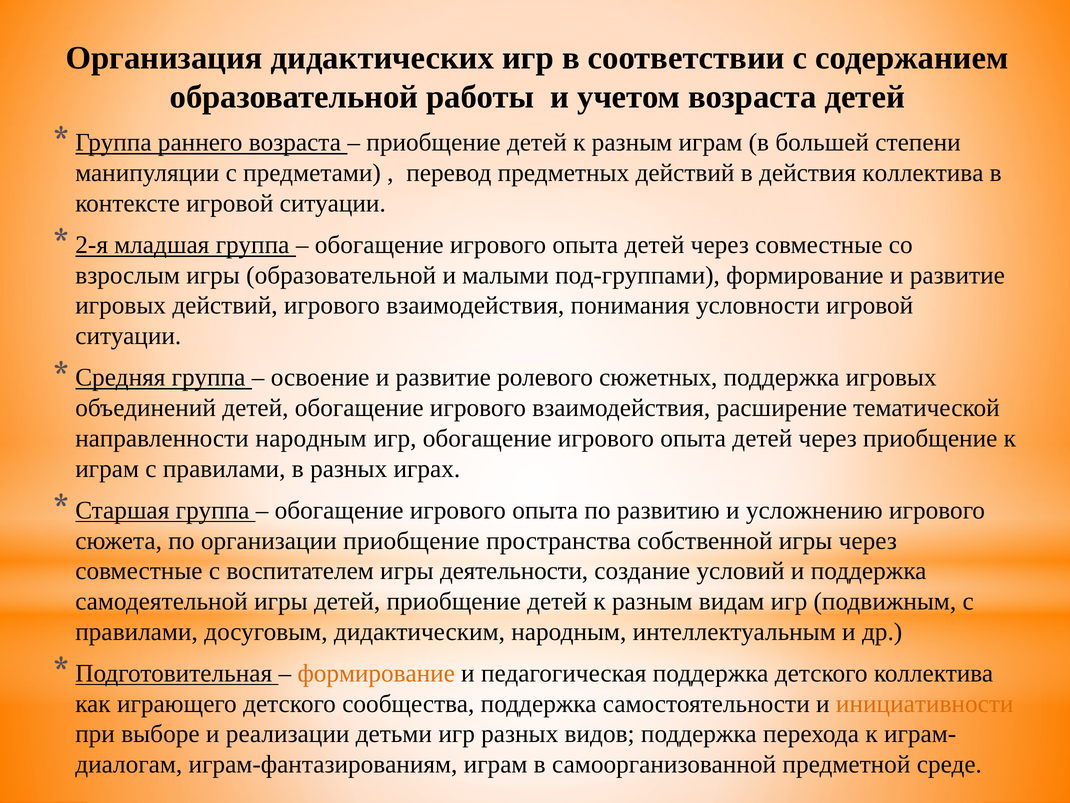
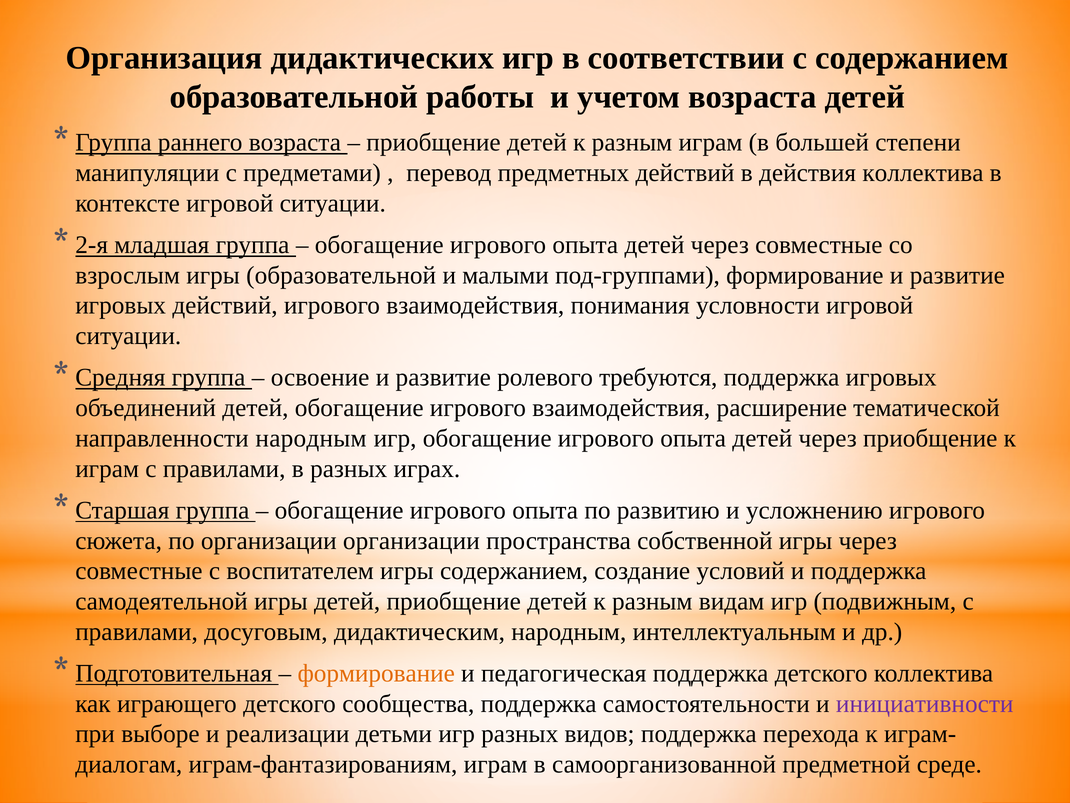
сюжетных: сюжетных -> требуются (658, 377)
организации приобщение: приобщение -> организации (411, 540)
игры деятельности: деятельности -> содержанием (514, 571)
инициативности colour: orange -> purple (925, 703)
